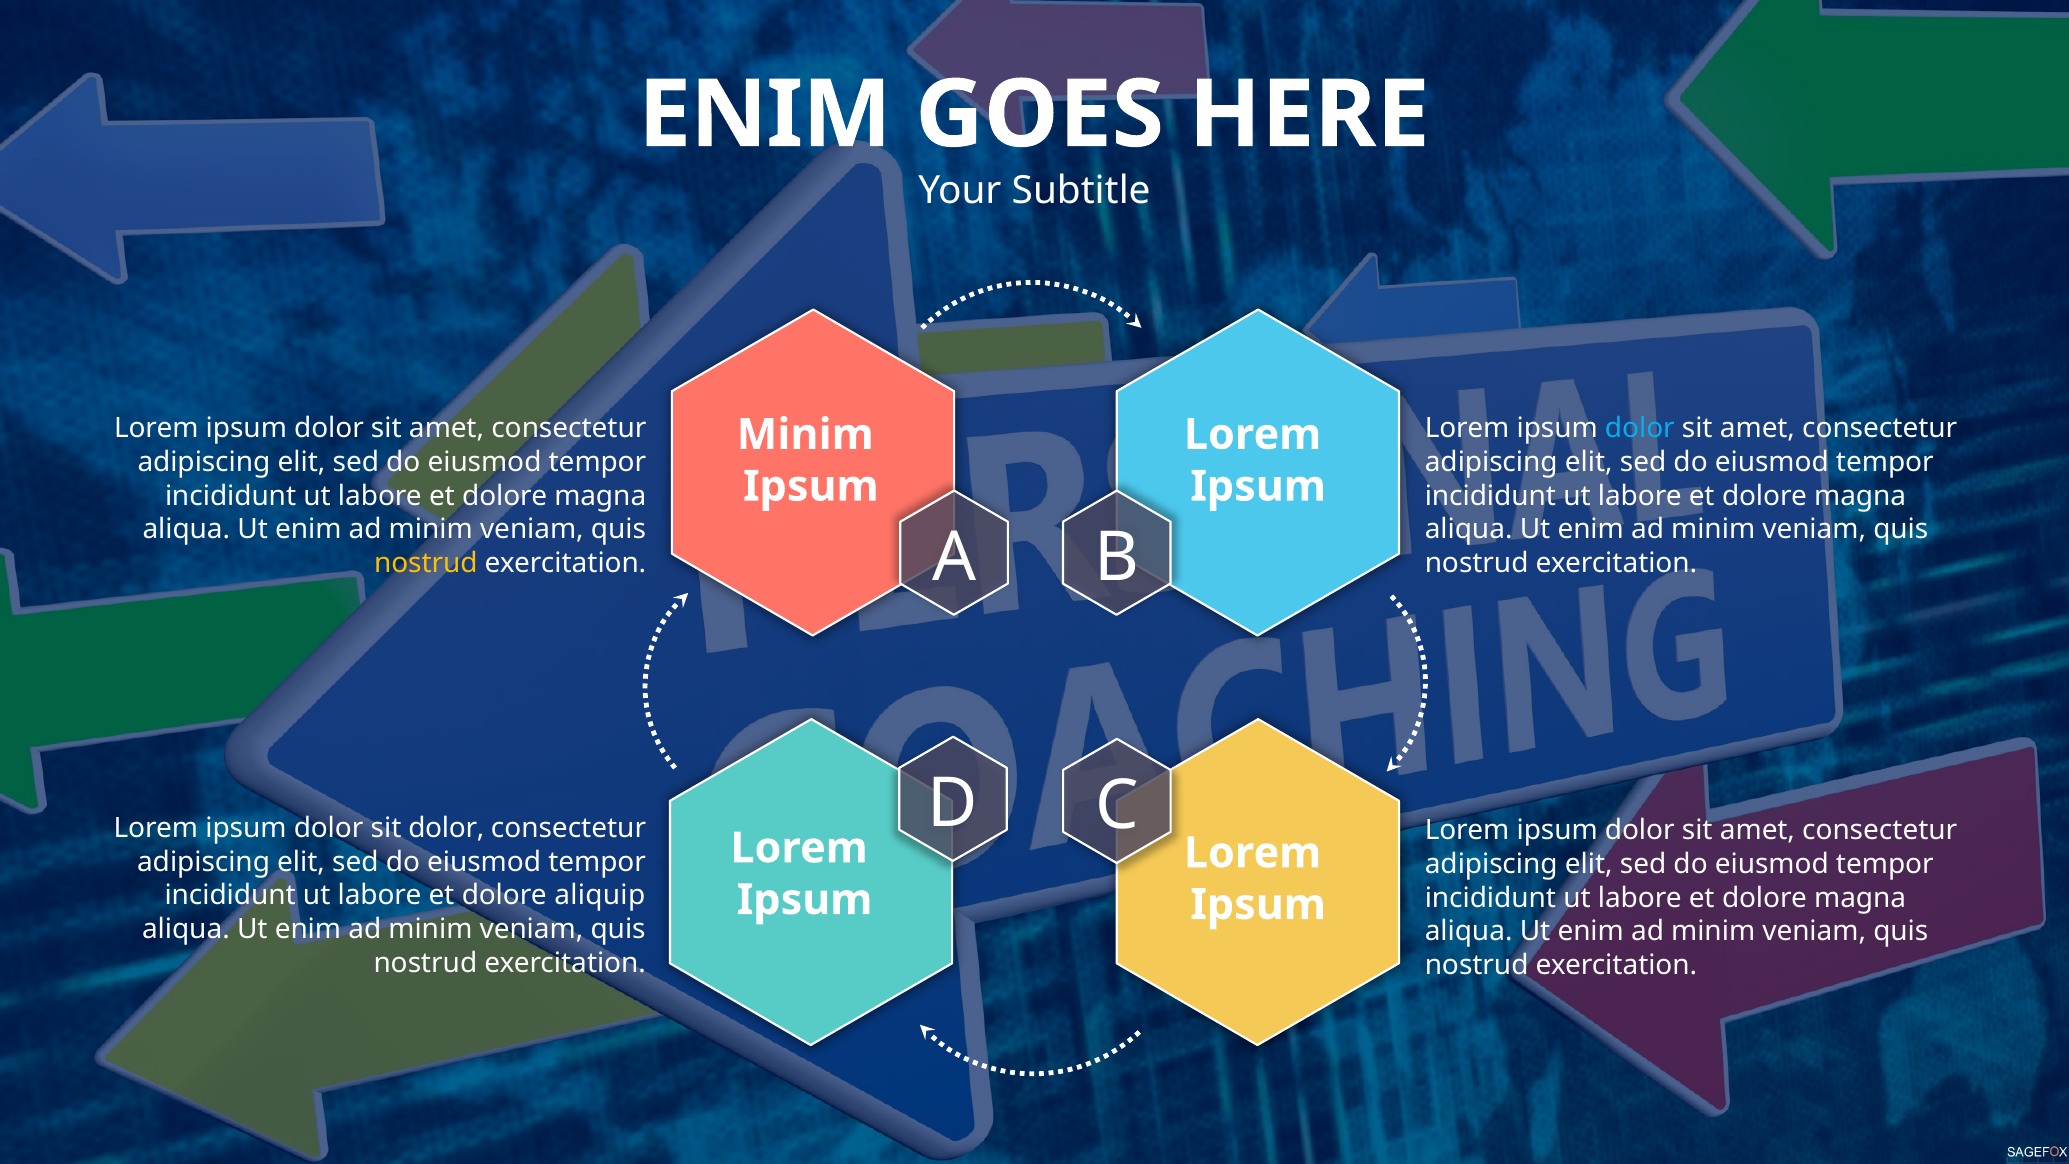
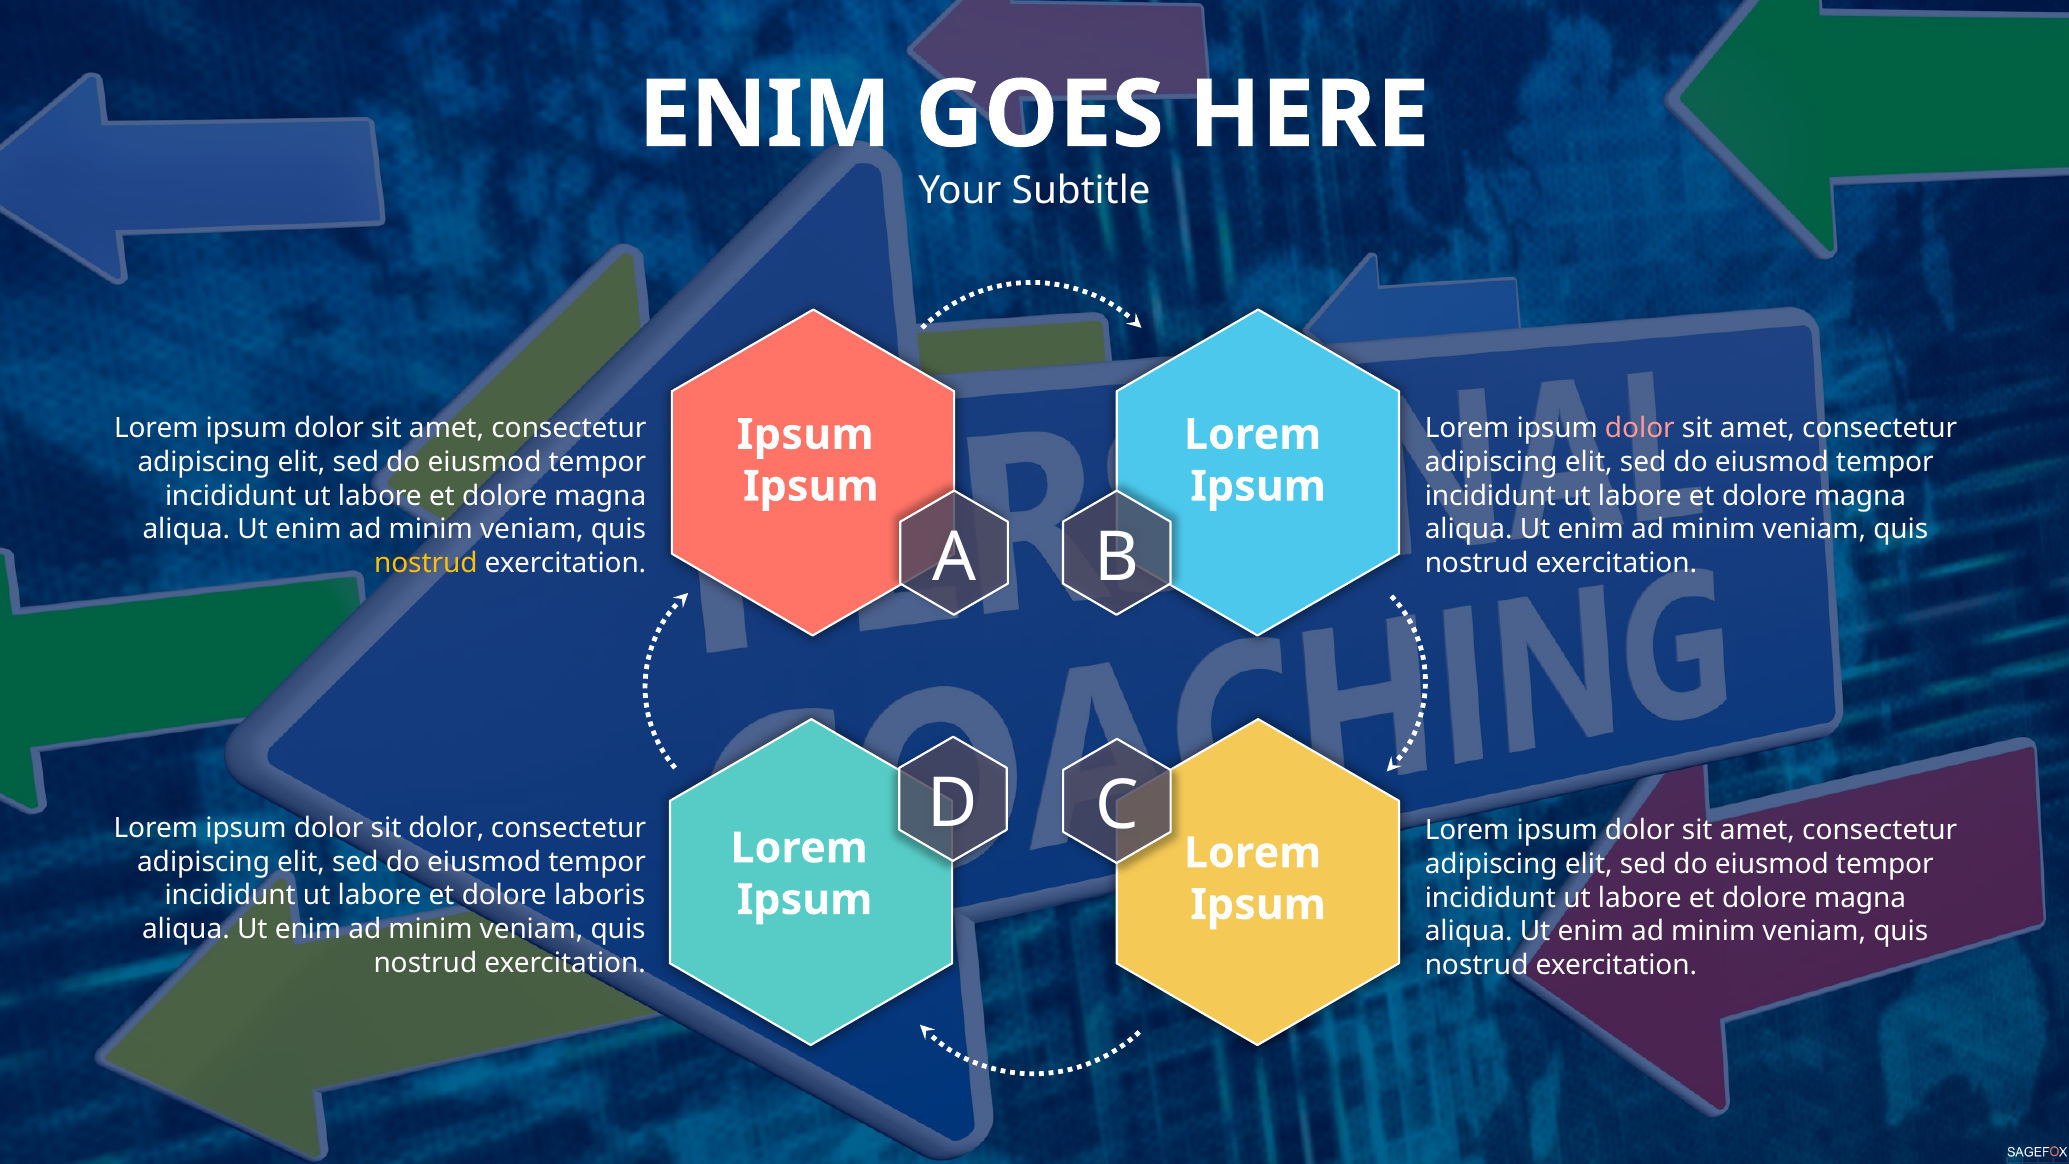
dolor colour: light blue -> pink (1640, 428)
Minim: Minim -> Ipsum (805, 435)
aliquip: aliquip -> laboris (600, 895)
